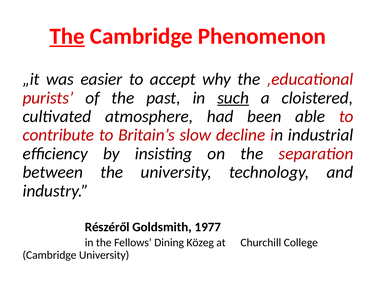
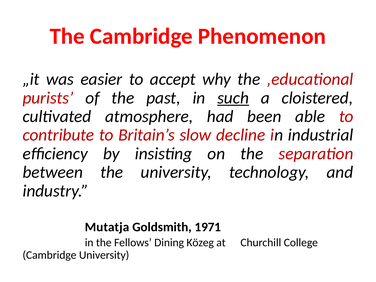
The underline: present -> none (67, 36)
Részéről: Részéről -> Mutatja (107, 227)
1977: 1977 -> 1971 (208, 227)
